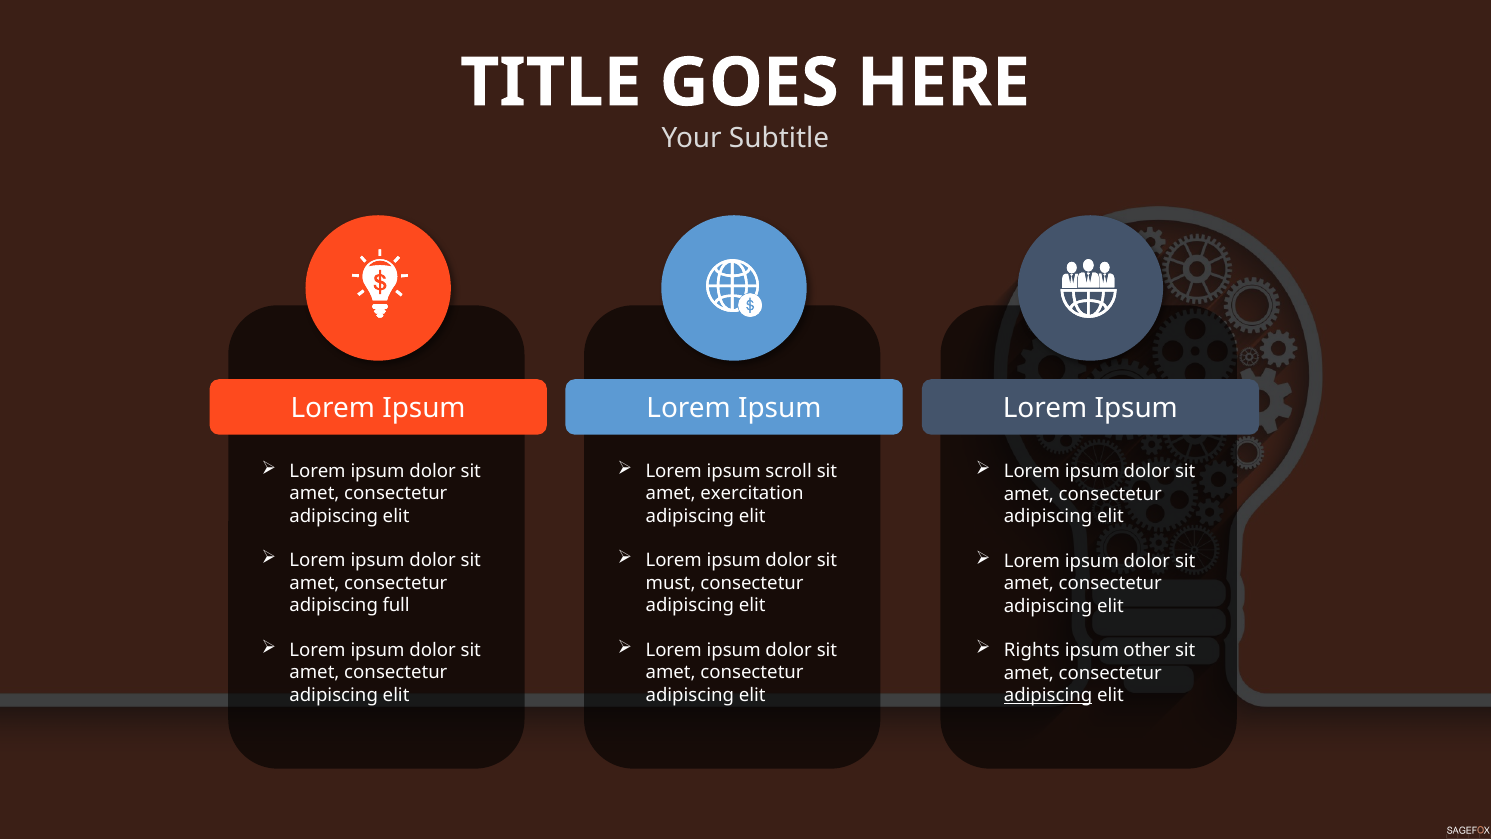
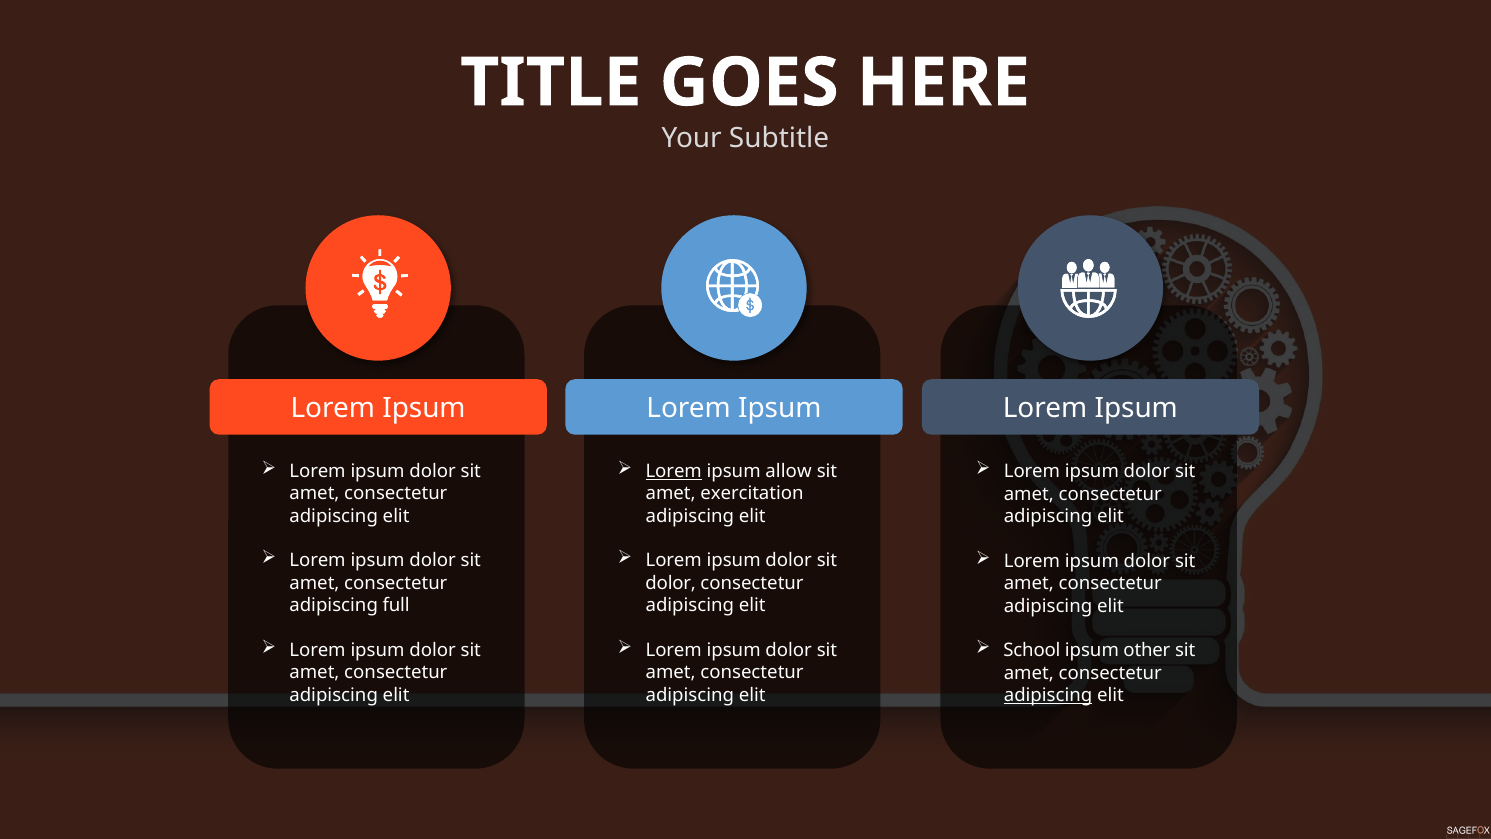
Lorem underline: none -> present (674, 471)
scroll: scroll -> allow (789, 471)
must: must -> dolor (671, 583)
Rights: Rights -> School (1032, 650)
